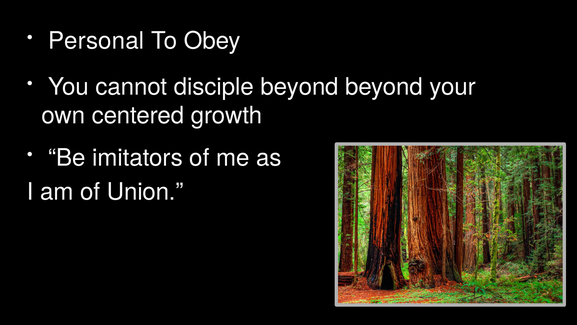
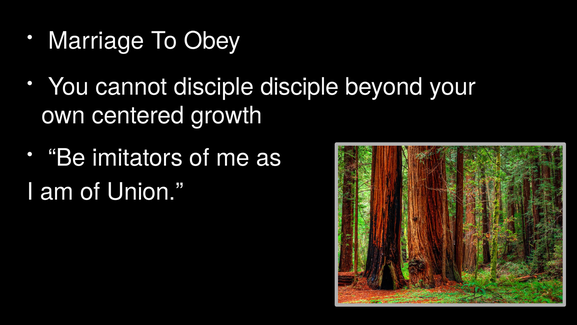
Personal: Personal -> Marriage (96, 41)
disciple beyond: beyond -> disciple (300, 87)
